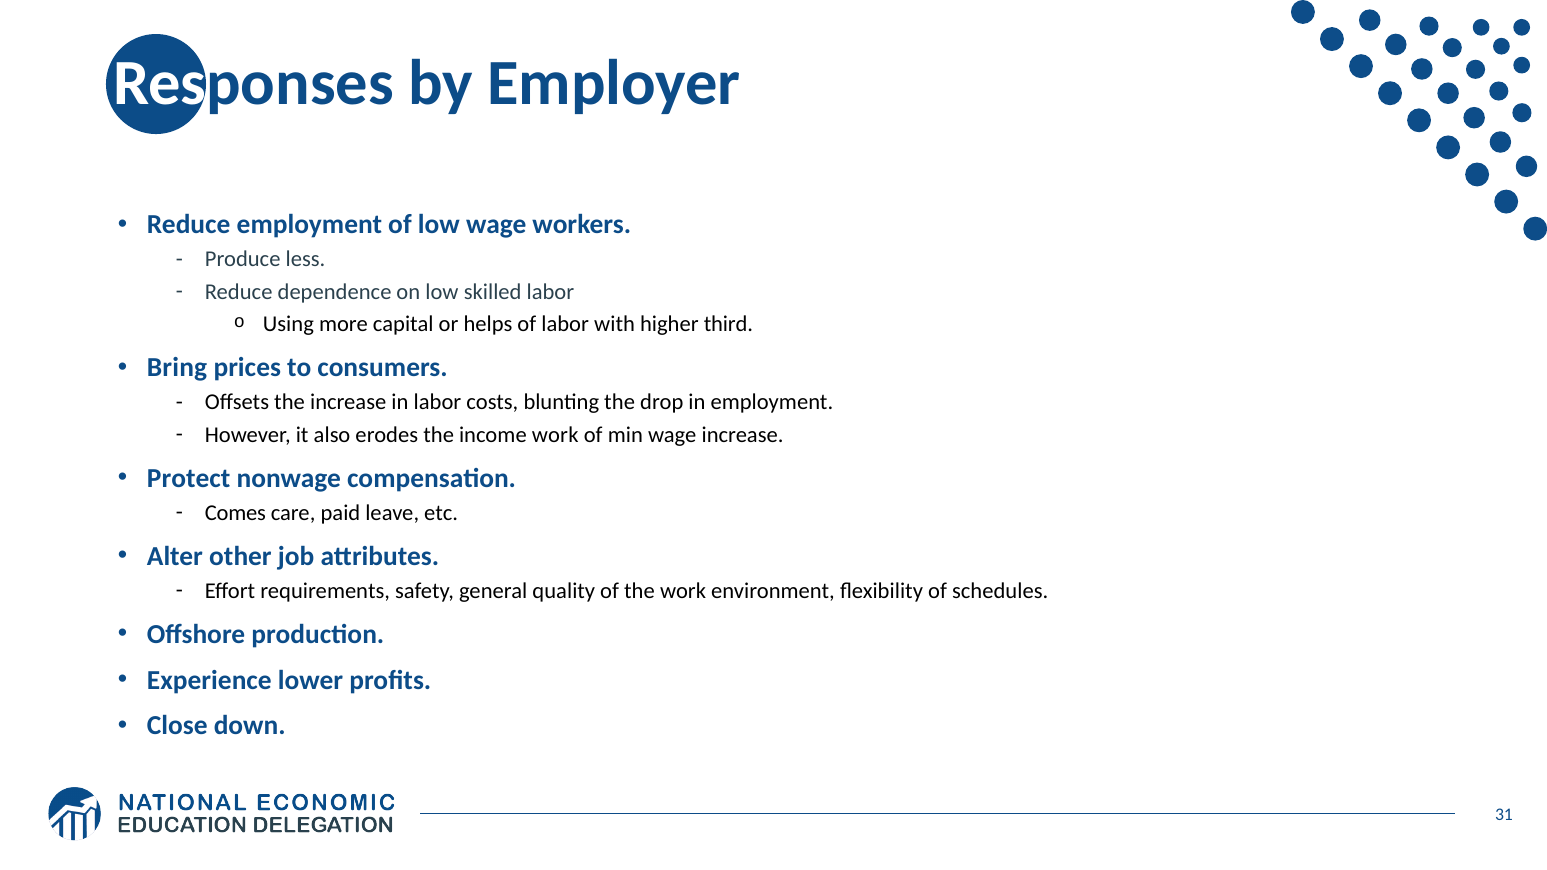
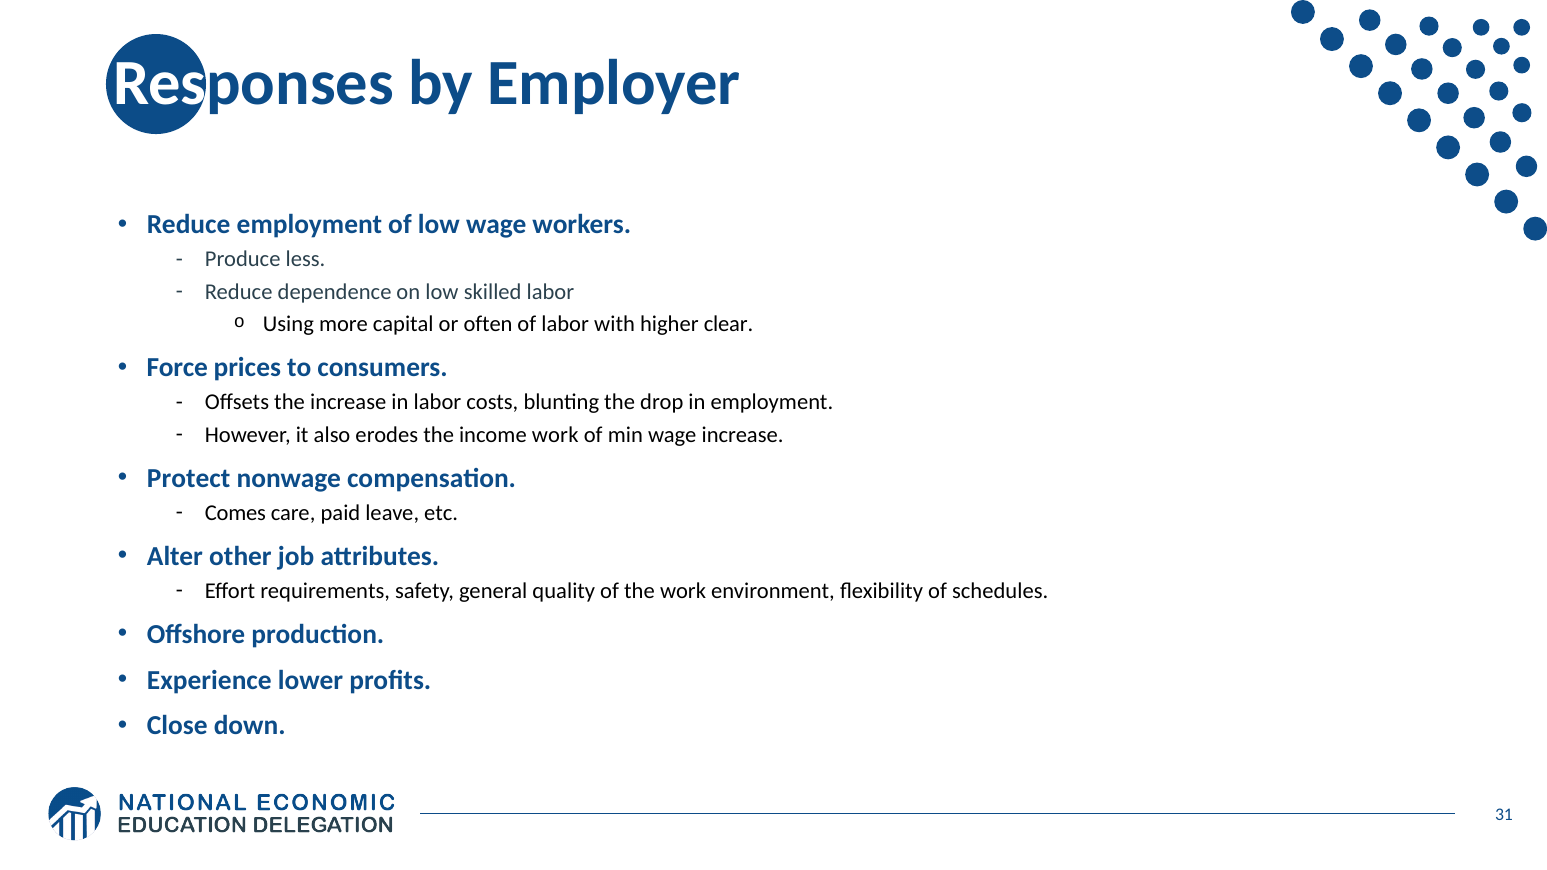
helps: helps -> often (488, 324)
third: third -> clear (728, 324)
Bring: Bring -> Force (177, 367)
